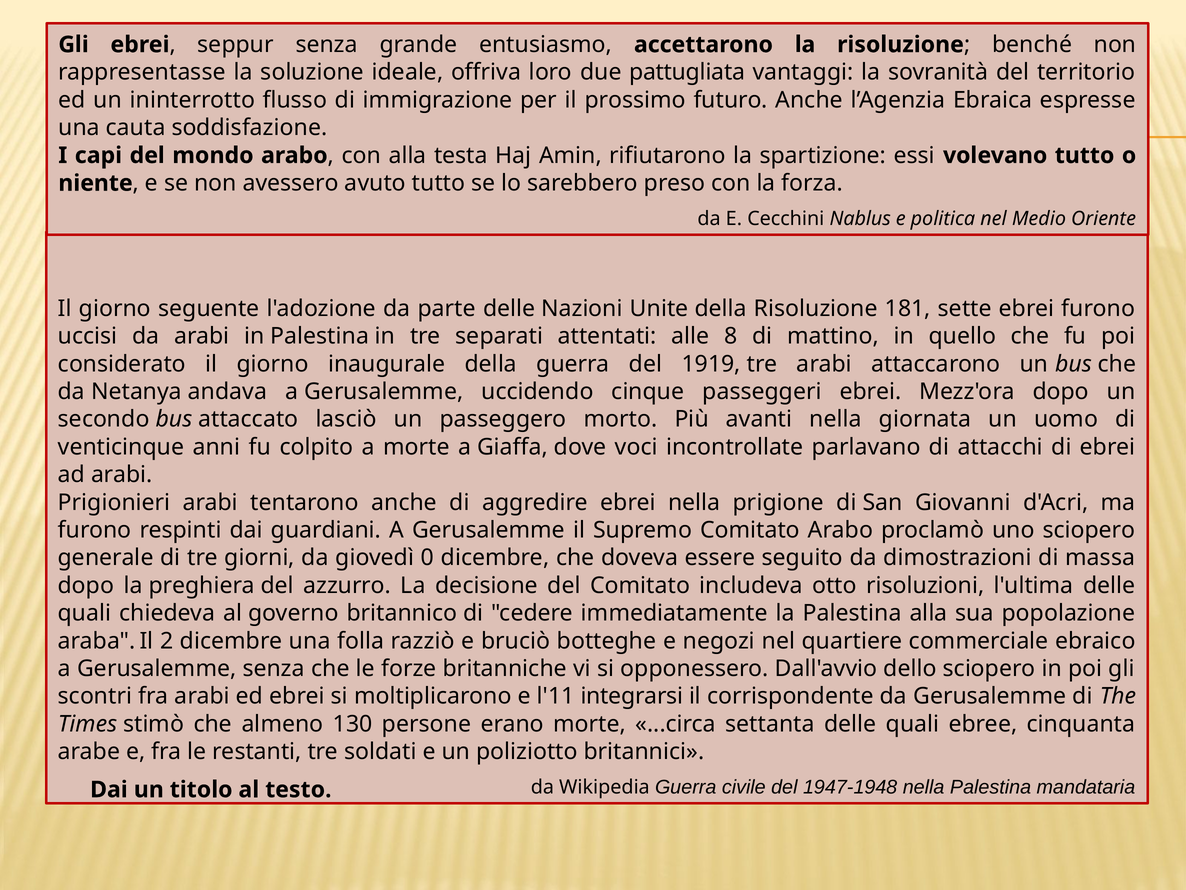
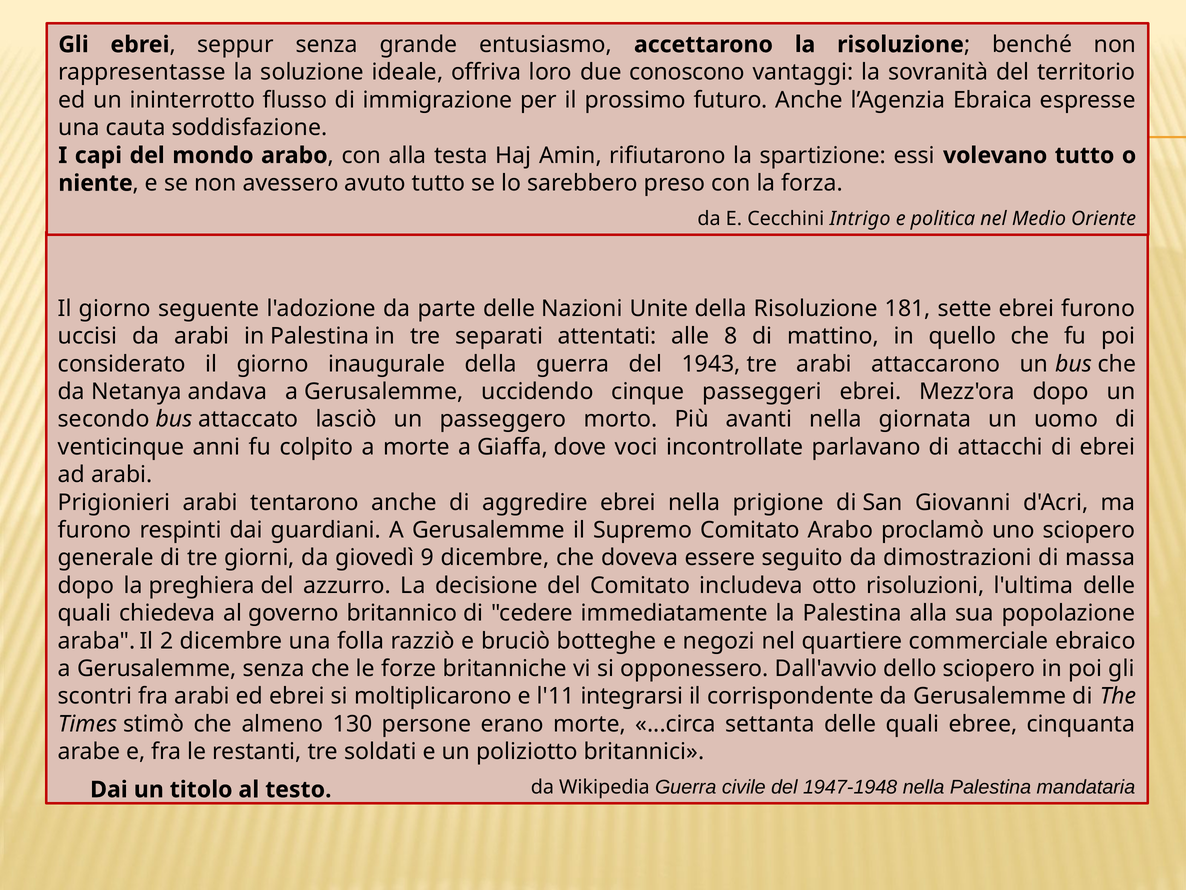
pattugliata: pattugliata -> conoscono (687, 72)
Nablus: Nablus -> Intrigo (860, 218)
1919: 1919 -> 1943 (711, 364)
0: 0 -> 9 (427, 558)
